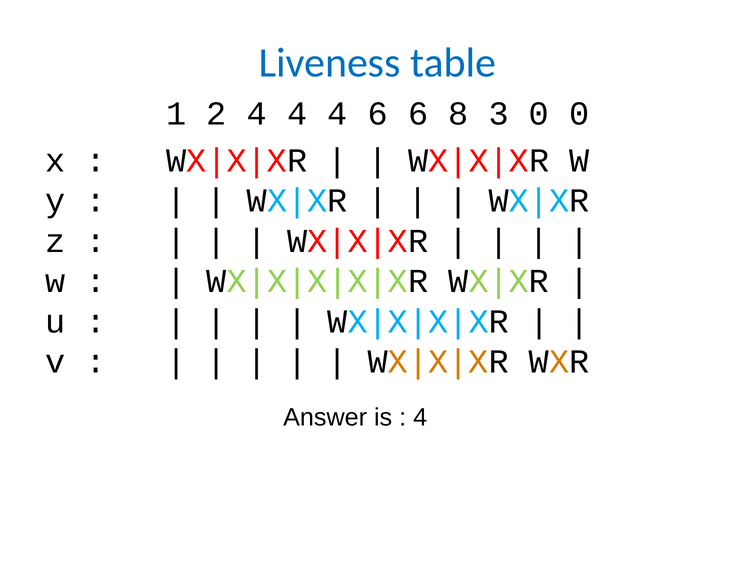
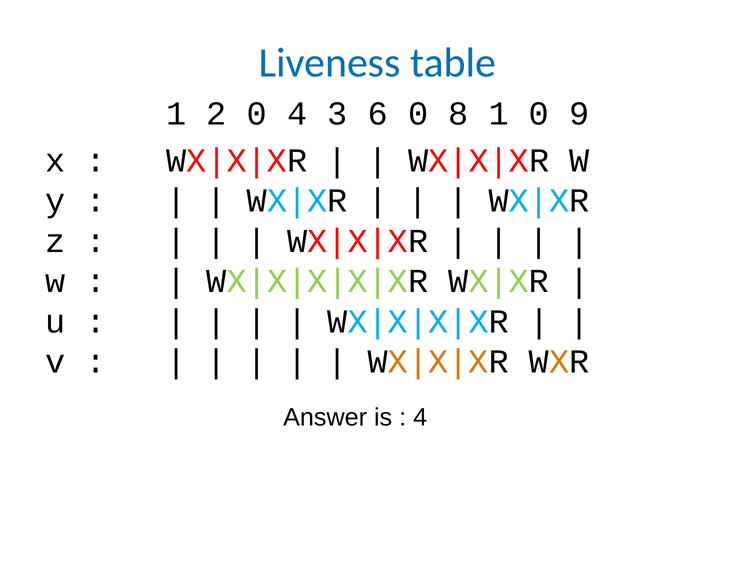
2 4: 4 -> 0 (257, 114)
4: 4 -> 3 (337, 114)
6 6: 6 -> 0 (418, 114)
8 3: 3 -> 1 (499, 114)
0 0: 0 -> 9 (579, 114)
